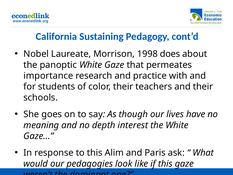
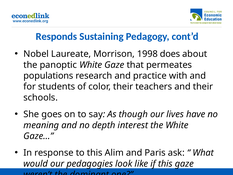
California: California -> Responds (56, 37)
importance: importance -> populations (48, 76)
